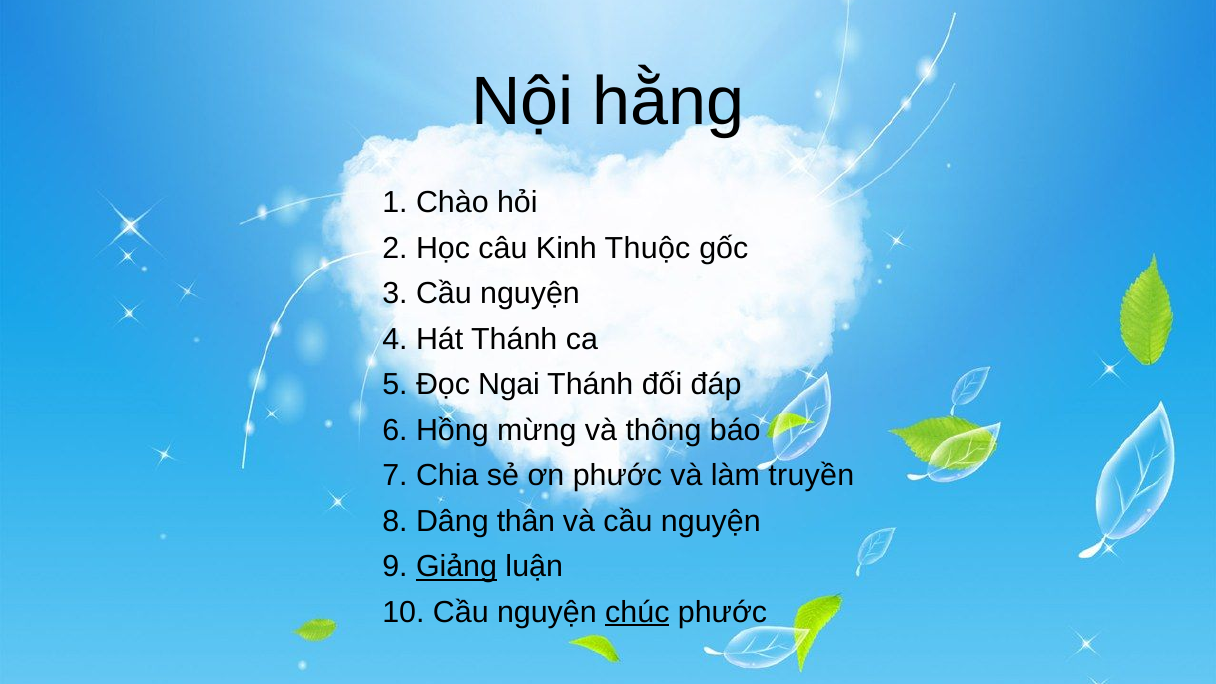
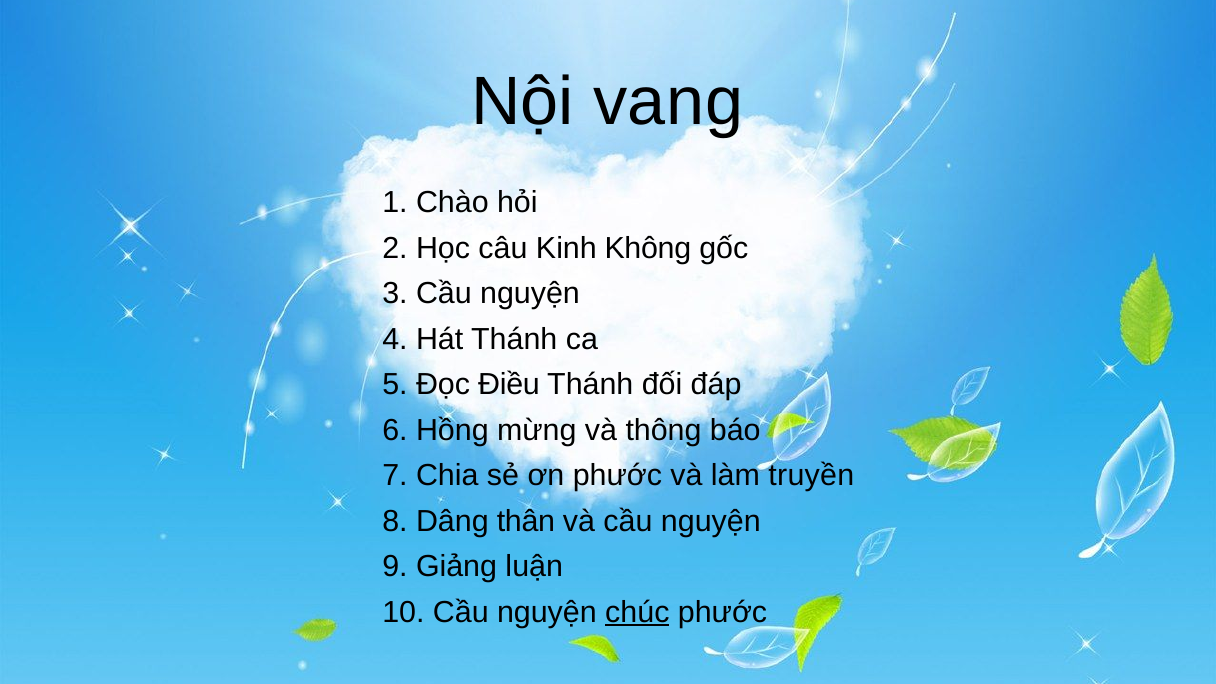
hằng: hằng -> vang (668, 102)
Thuộc: Thuộc -> Không (648, 248)
Ngai: Ngai -> Điều (509, 385)
Giảng underline: present -> none (457, 567)
